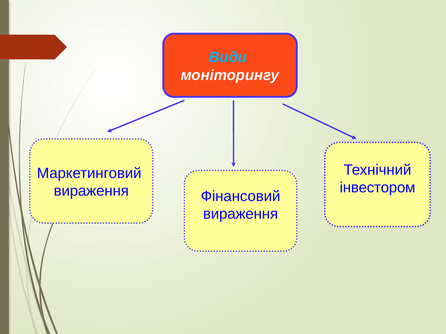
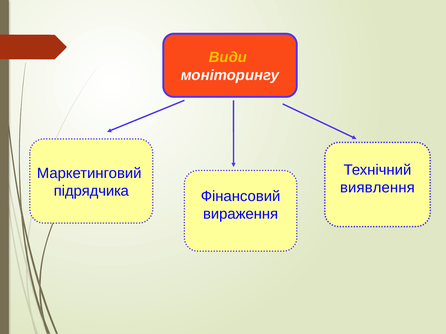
Види colour: light blue -> yellow (228, 58)
інвестором: інвестором -> виявлення (377, 188)
вираження: вираження -> підрядчика (91, 191)
